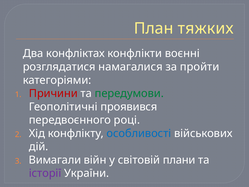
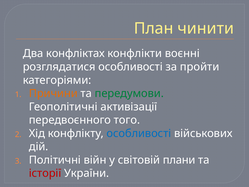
тяжких: тяжких -> чинити (206, 28)
розглядатися намагалися: намагалися -> особливості (131, 67)
Причини colour: red -> orange (53, 93)
проявився: проявився -> активізації (129, 107)
році: році -> того (127, 120)
Вимагали: Вимагали -> Політичні (55, 160)
історії colour: purple -> red (45, 173)
